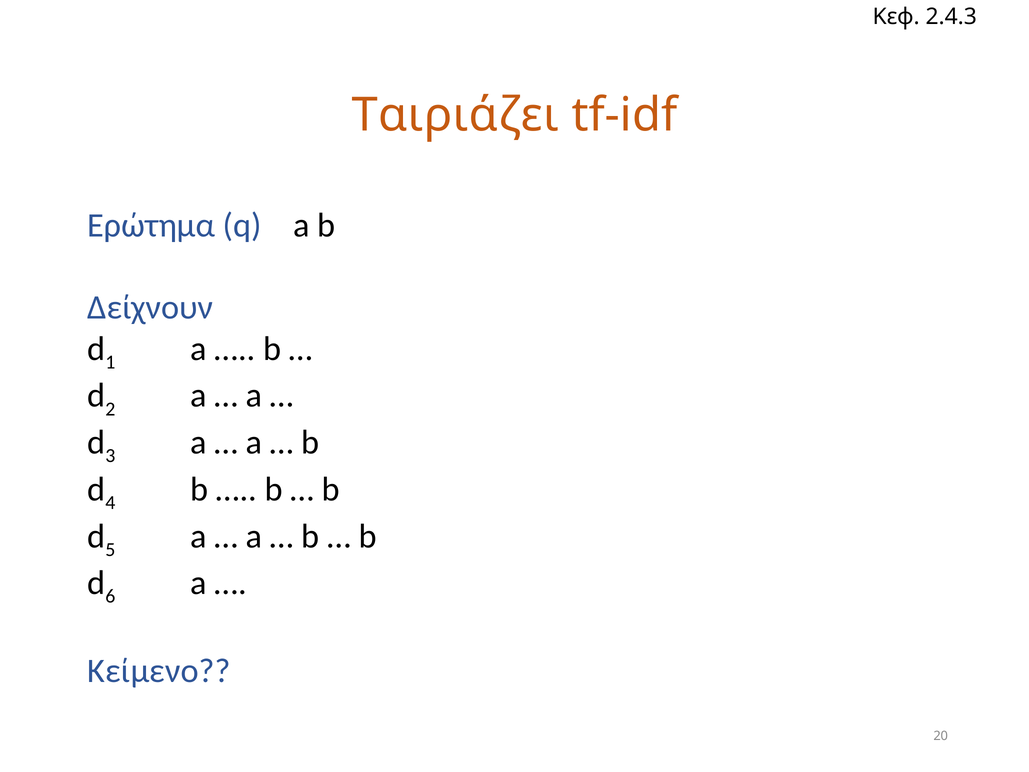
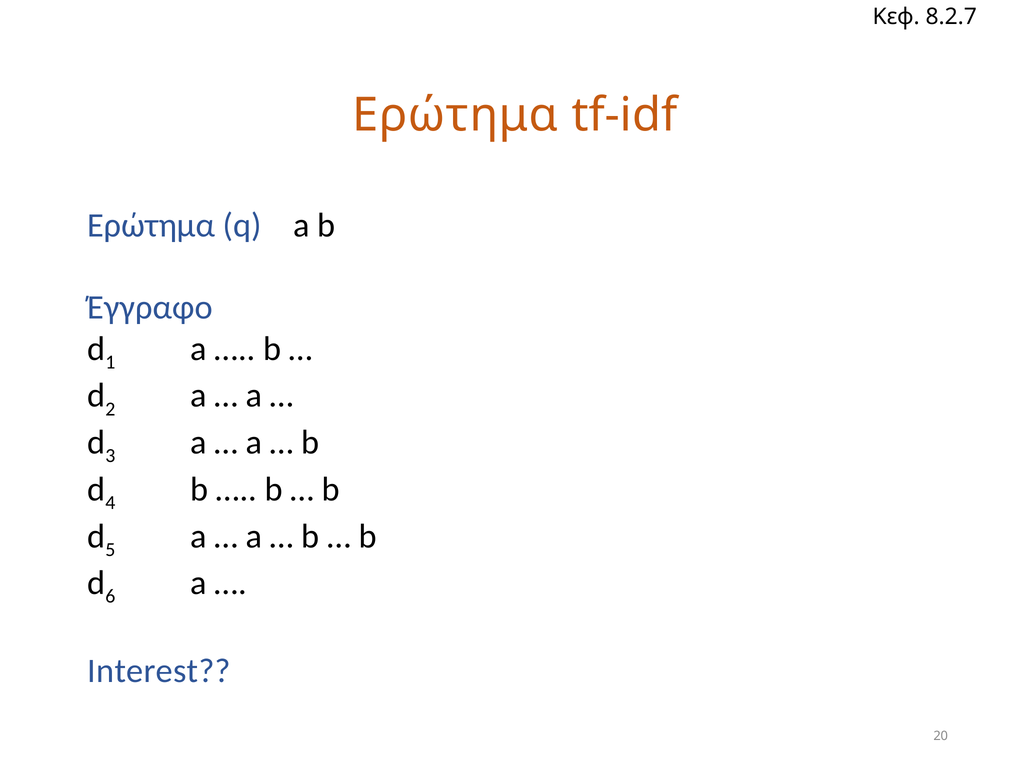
2.4.3: 2.4.3 -> 8.2.7 (951, 17)
Ταιριάζει: Ταιριάζει -> Ερώτημα (455, 115)
Δείχνουν: Δείχνουν -> Έγγραφο (150, 308)
Κείμενο: Κείμενο -> Interest (159, 671)
